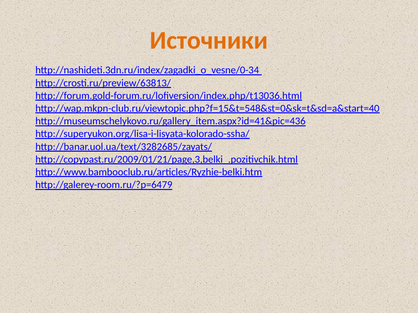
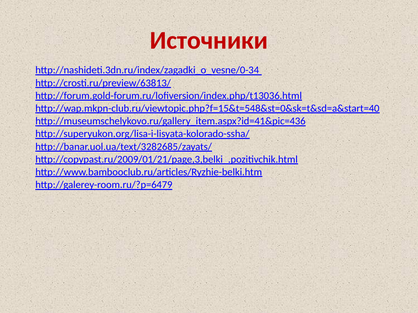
Источники colour: orange -> red (209, 40)
